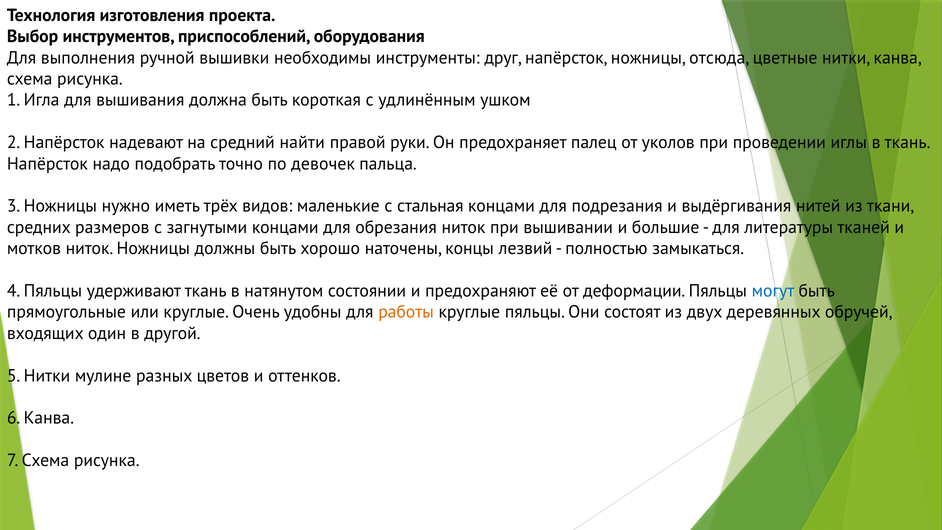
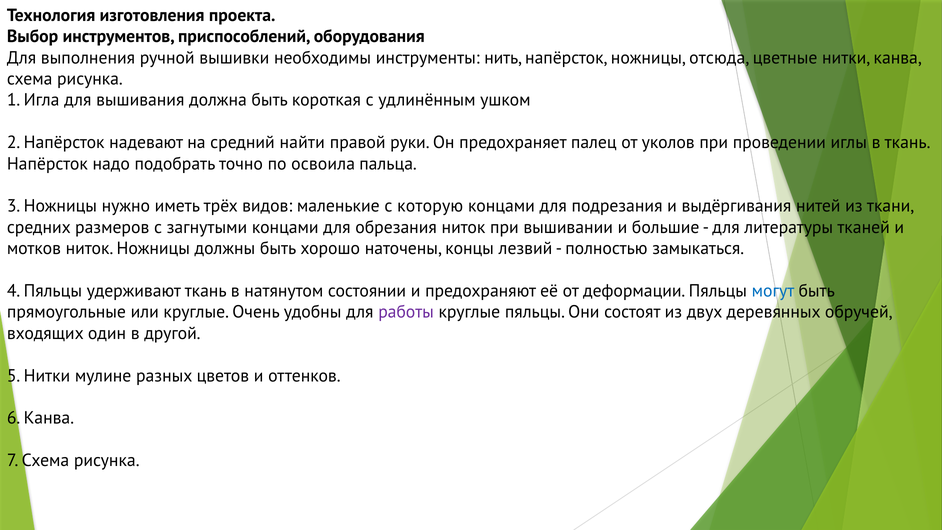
друг: друг -> нить (503, 58)
девочек: девочек -> освоила (323, 164)
стальная: стальная -> которую (430, 206)
работы colour: orange -> purple (406, 312)
